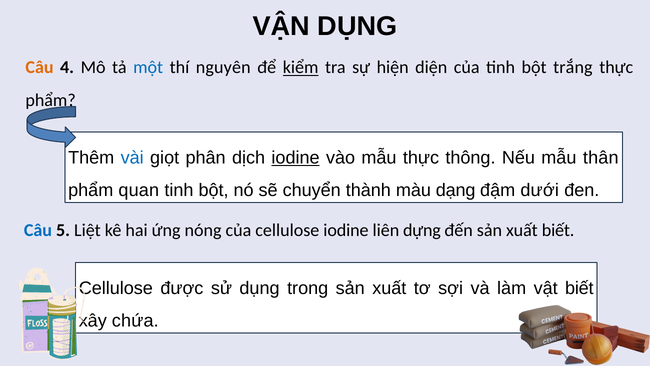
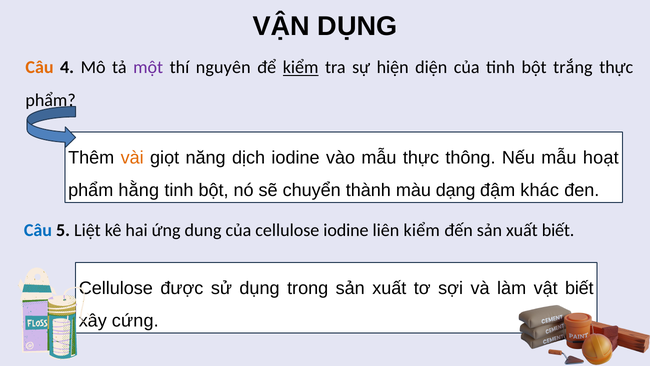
một colour: blue -> purple (148, 67)
vài colour: blue -> orange (132, 158)
phân: phân -> năng (206, 158)
iodine underline: present -> none (296, 158)
thân: thân -> hoạt (601, 158)
quan: quan -> hằng (139, 190)
dưới: dưới -> khác (540, 190)
nóng: nóng -> dung (203, 230)
liên dựng: dựng -> kiểm (422, 230)
chứa: chứa -> cứng (135, 321)
